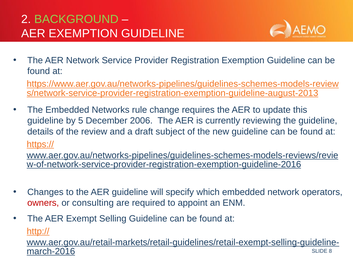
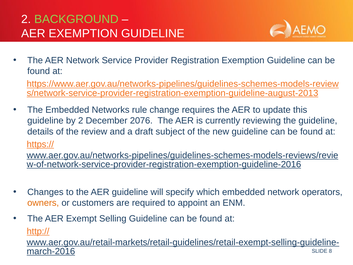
by 5: 5 -> 2 (81, 121)
2006: 2006 -> 2076 (141, 121)
owners colour: red -> orange (43, 203)
consulting: consulting -> customers (93, 203)
